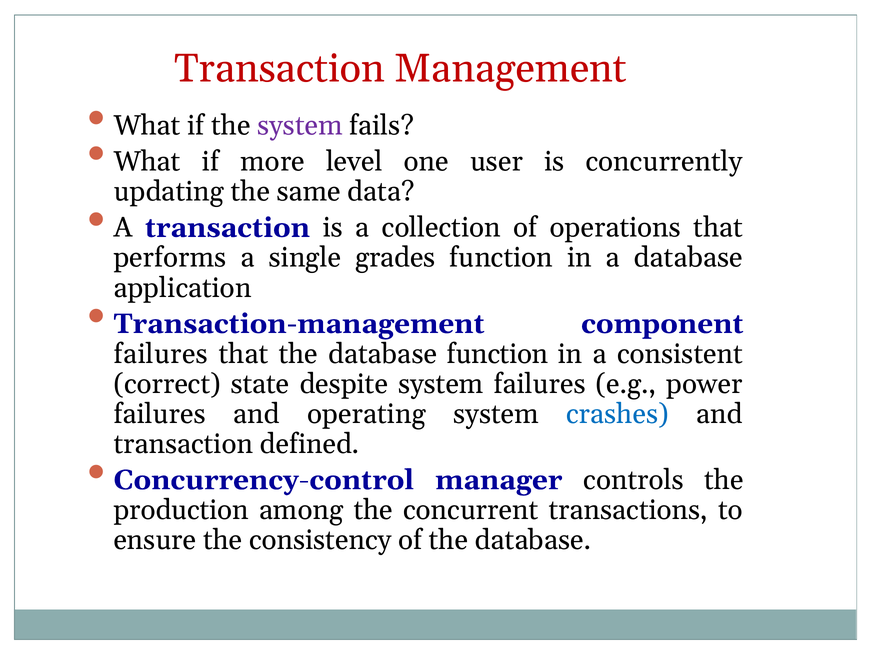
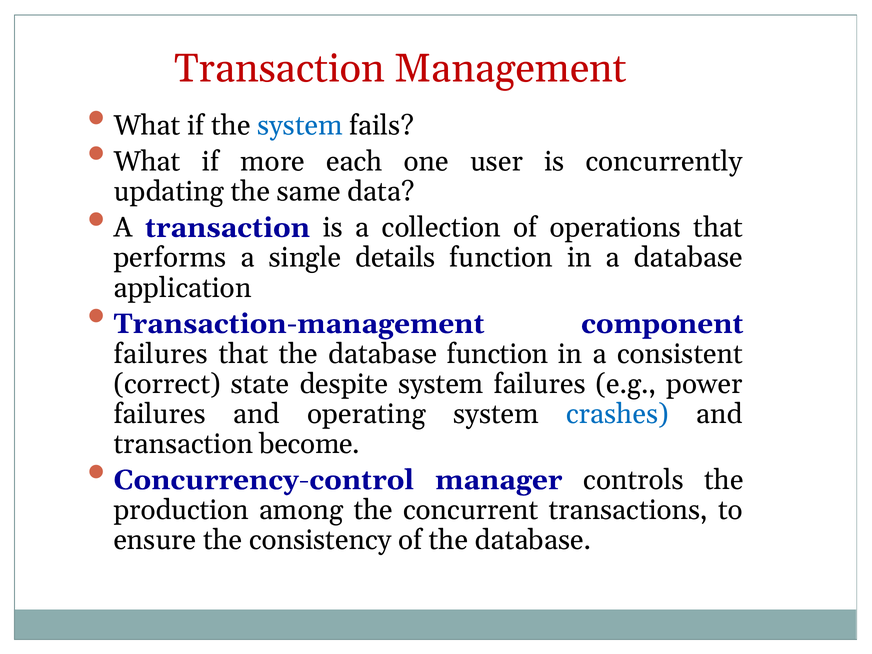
system colour: purple -> blue (300, 126)
level: level -> each (354, 162)
grades: grades -> details (395, 258)
defined: defined -> become (310, 444)
